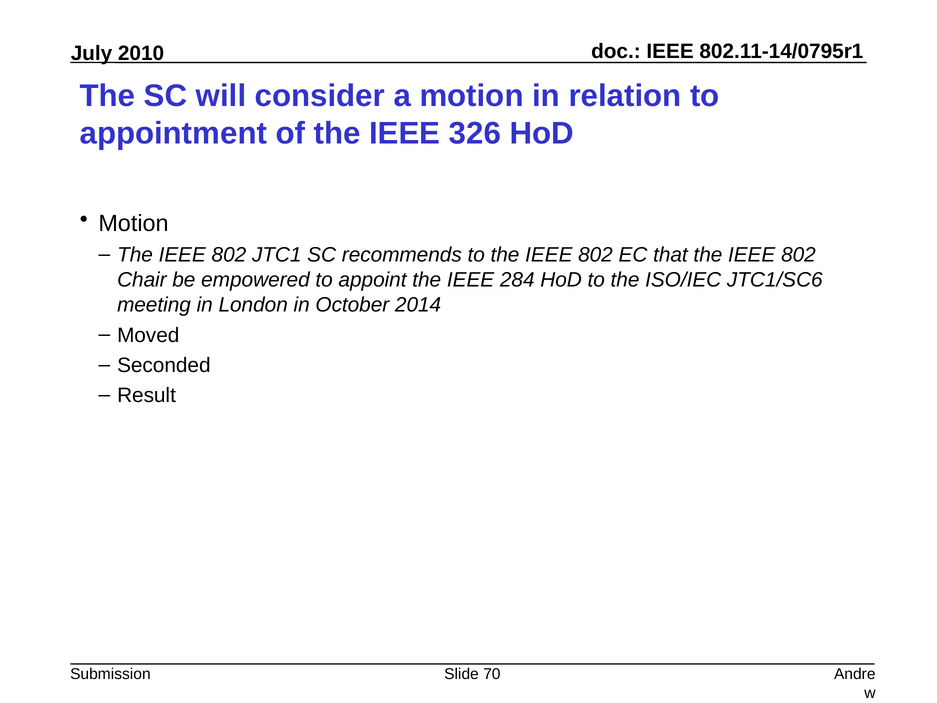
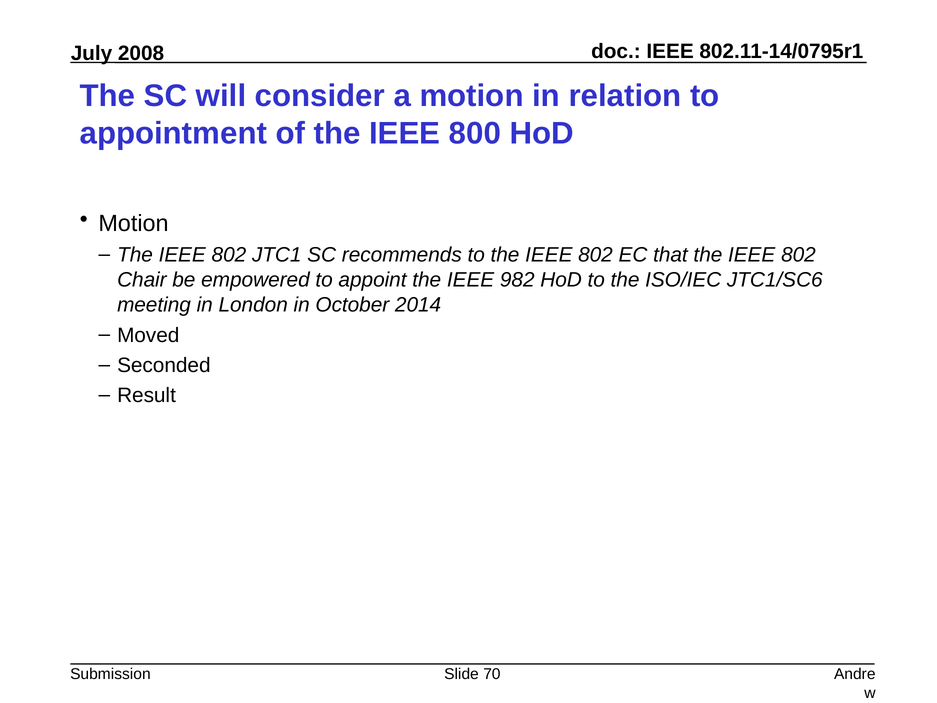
2010: 2010 -> 2008 (141, 53)
326: 326 -> 800 (475, 133)
284: 284 -> 982 (517, 280)
